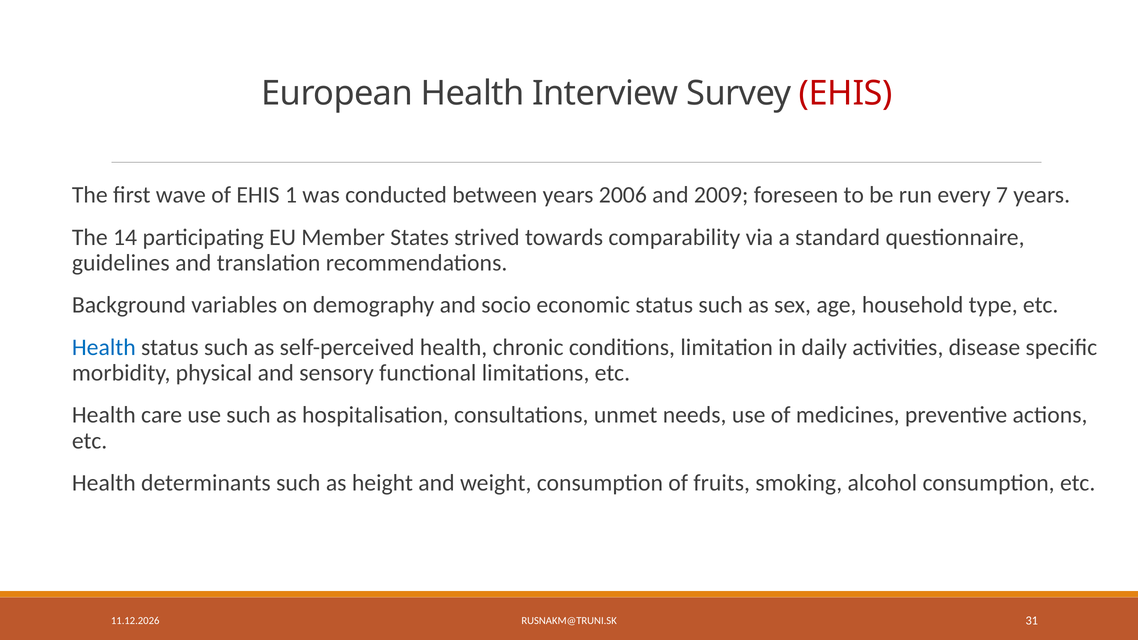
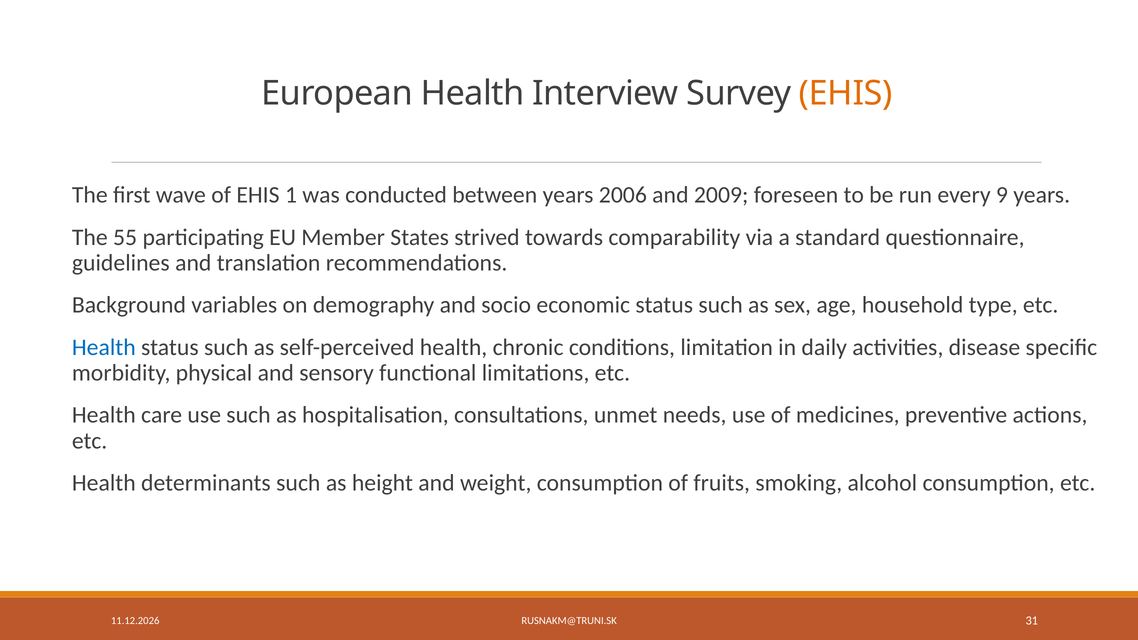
EHIS colour: red -> orange (846, 94)
7: 7 -> 9 (1002, 195)
14: 14 -> 55 (125, 237)
